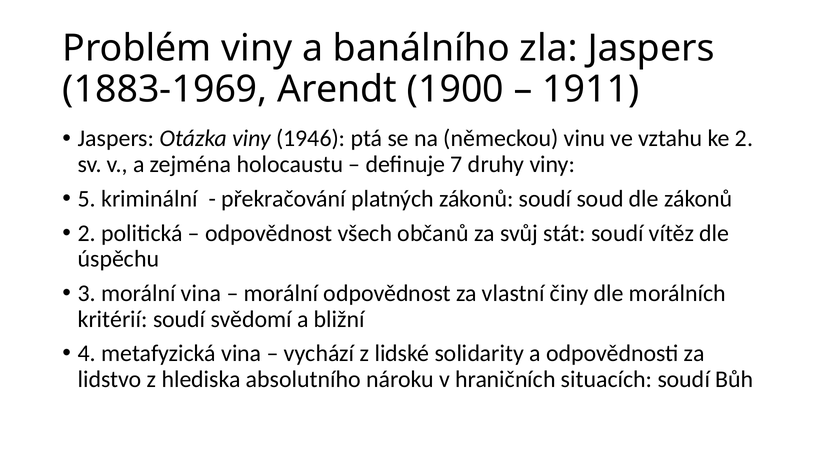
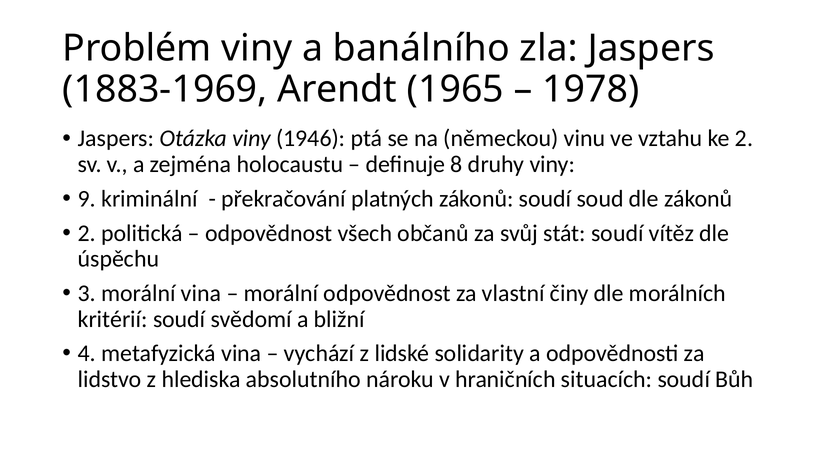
1900: 1900 -> 1965 (455, 89)
1911: 1911 -> 1978 (591, 89)
7: 7 -> 8 (457, 164)
5: 5 -> 9 (87, 199)
